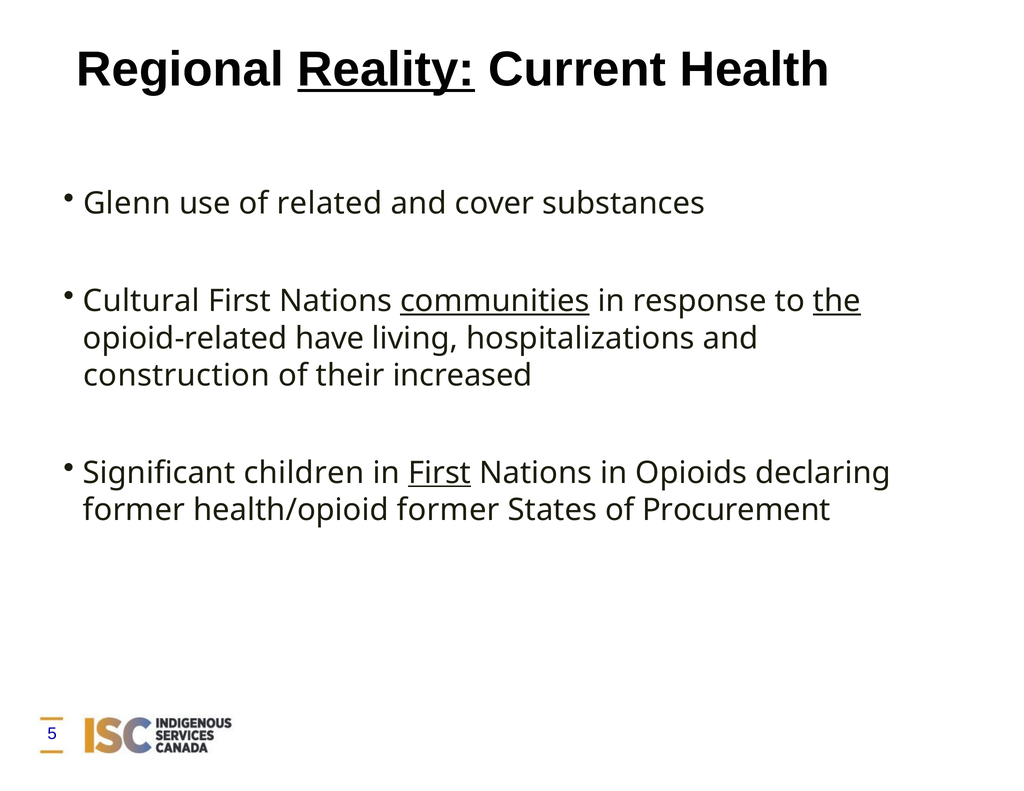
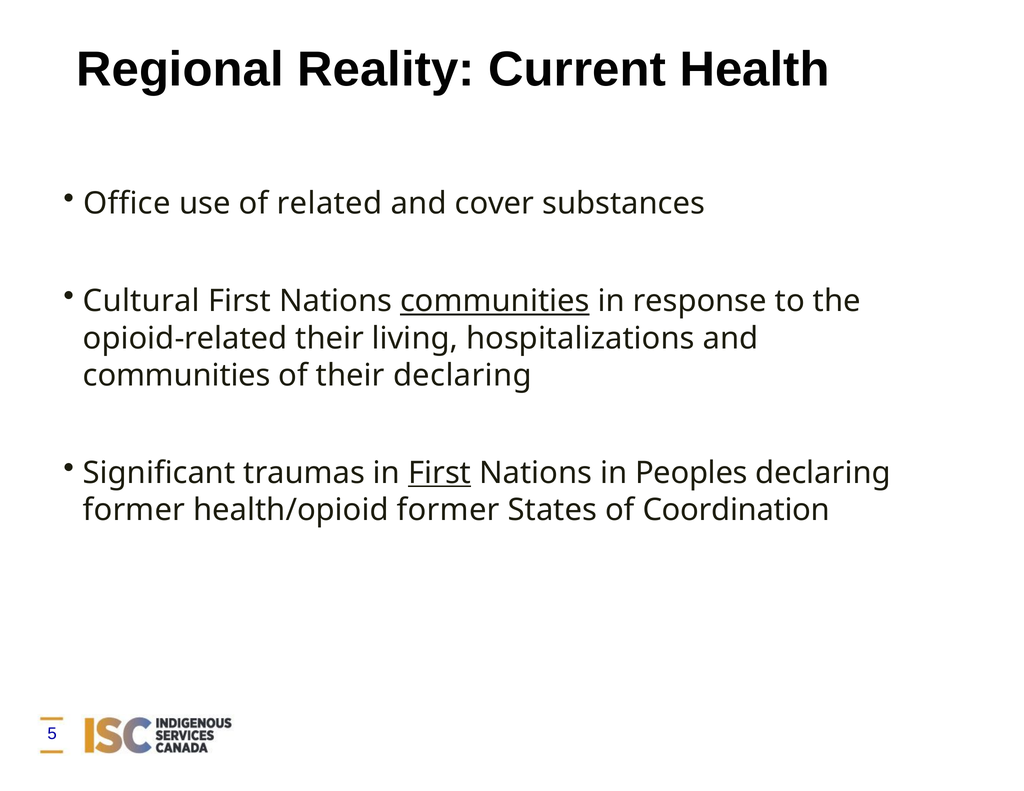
Reality underline: present -> none (386, 70)
Glenn: Glenn -> Office (127, 204)
the underline: present -> none (837, 301)
opioid-related have: have -> their (330, 338)
construction: construction -> communities (177, 376)
their increased: increased -> declaring (462, 376)
children: children -> traumas (304, 473)
Opioids: Opioids -> Peoples (691, 473)
Procurement: Procurement -> Coordination (736, 510)
